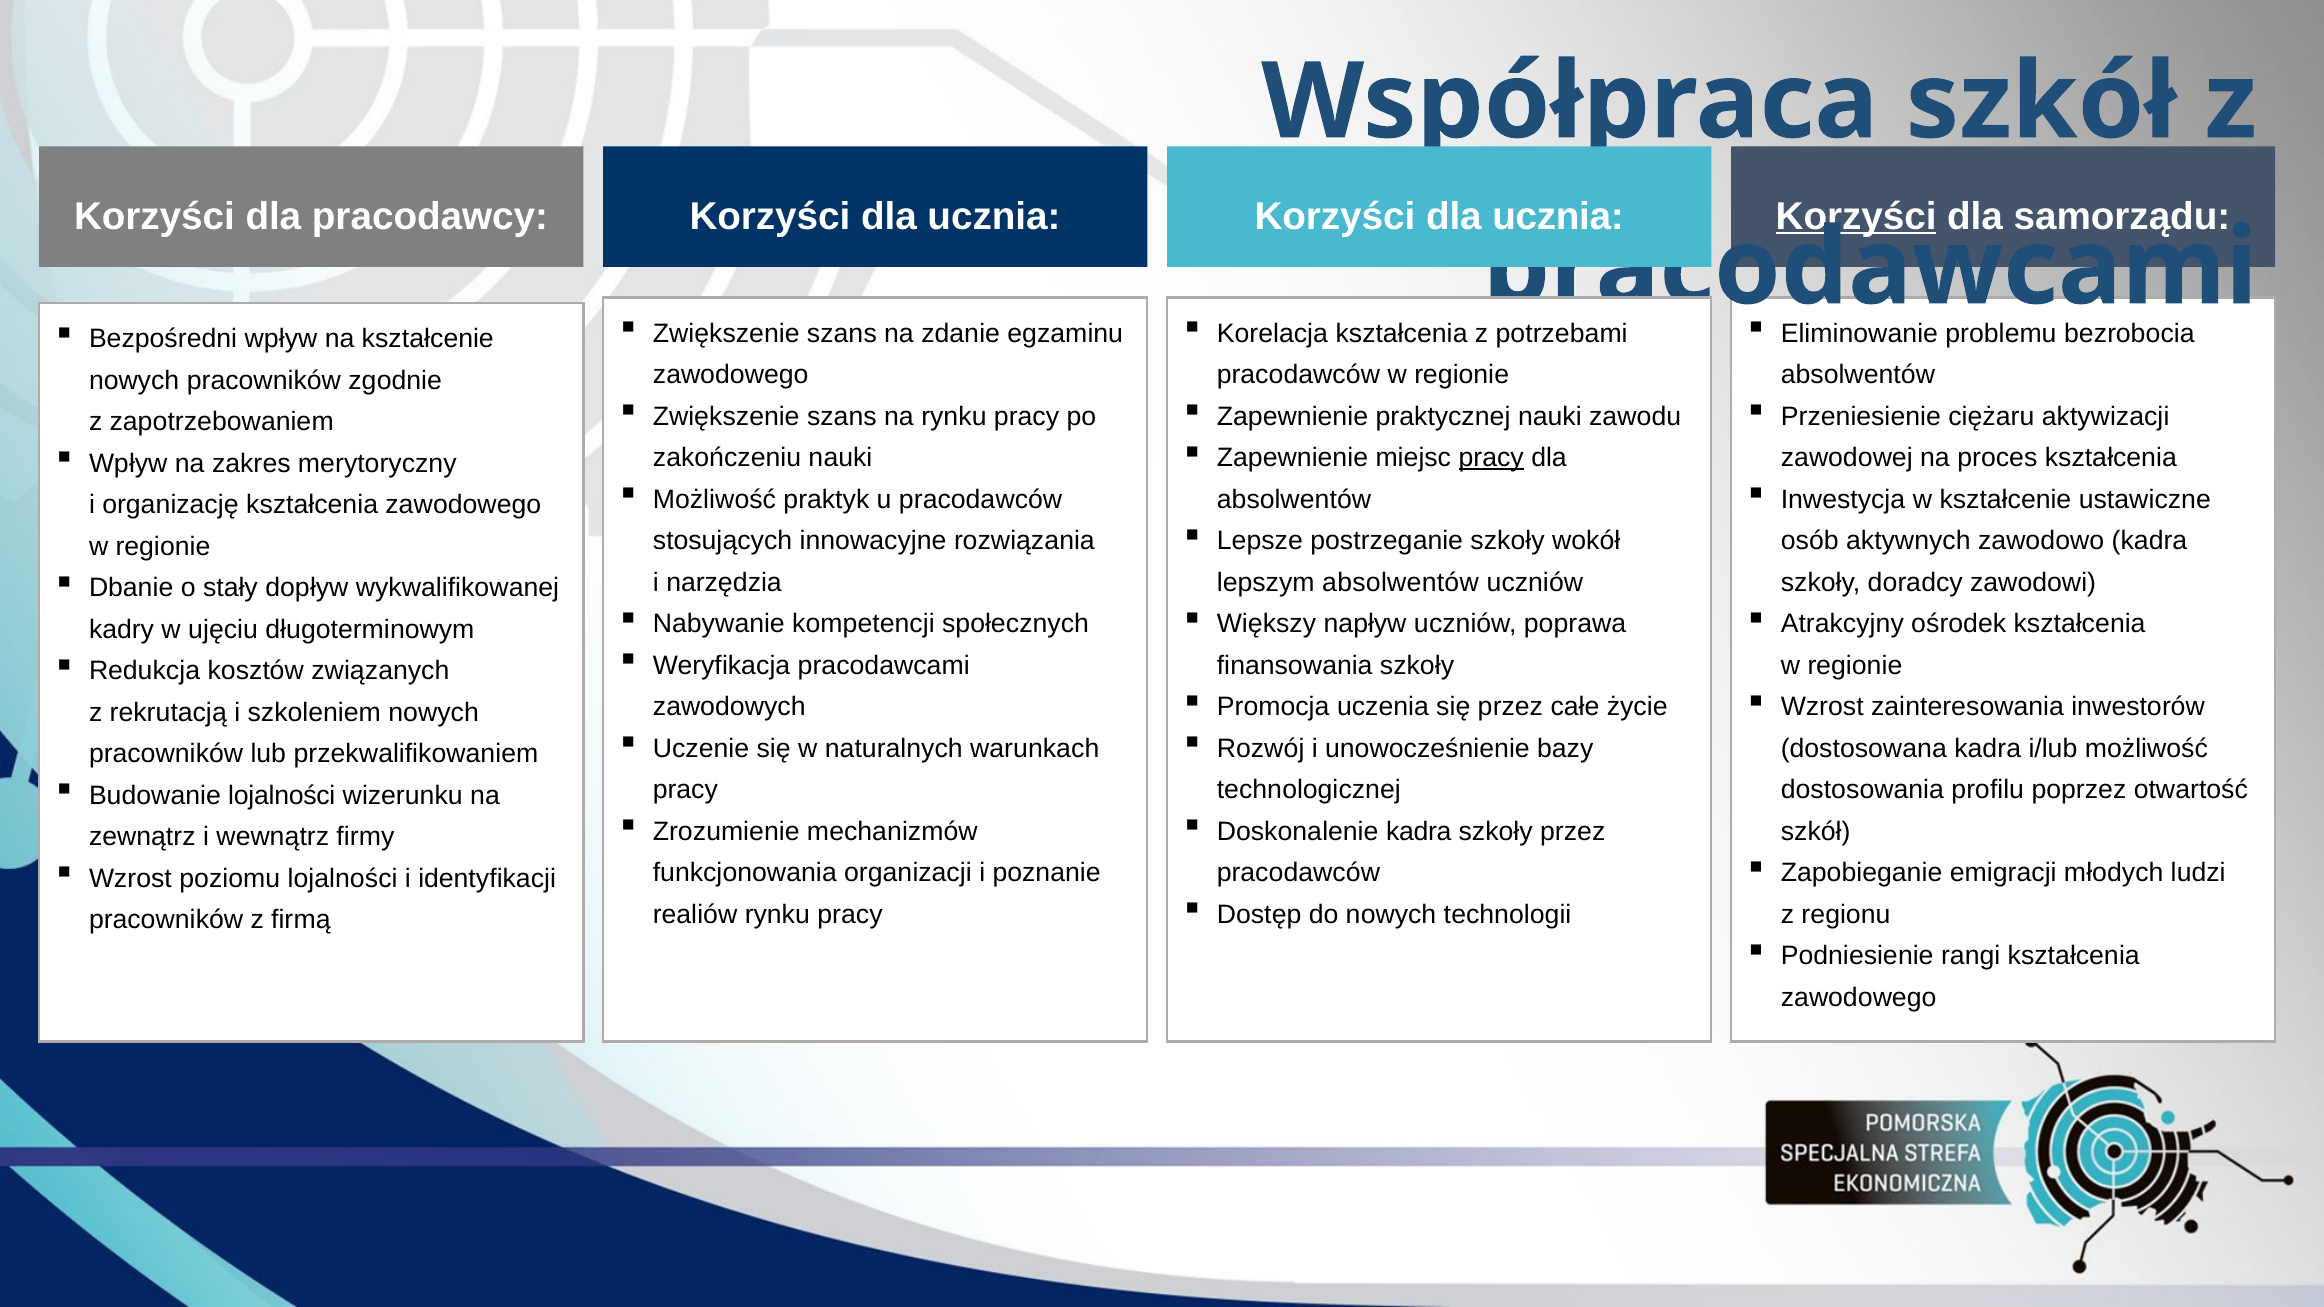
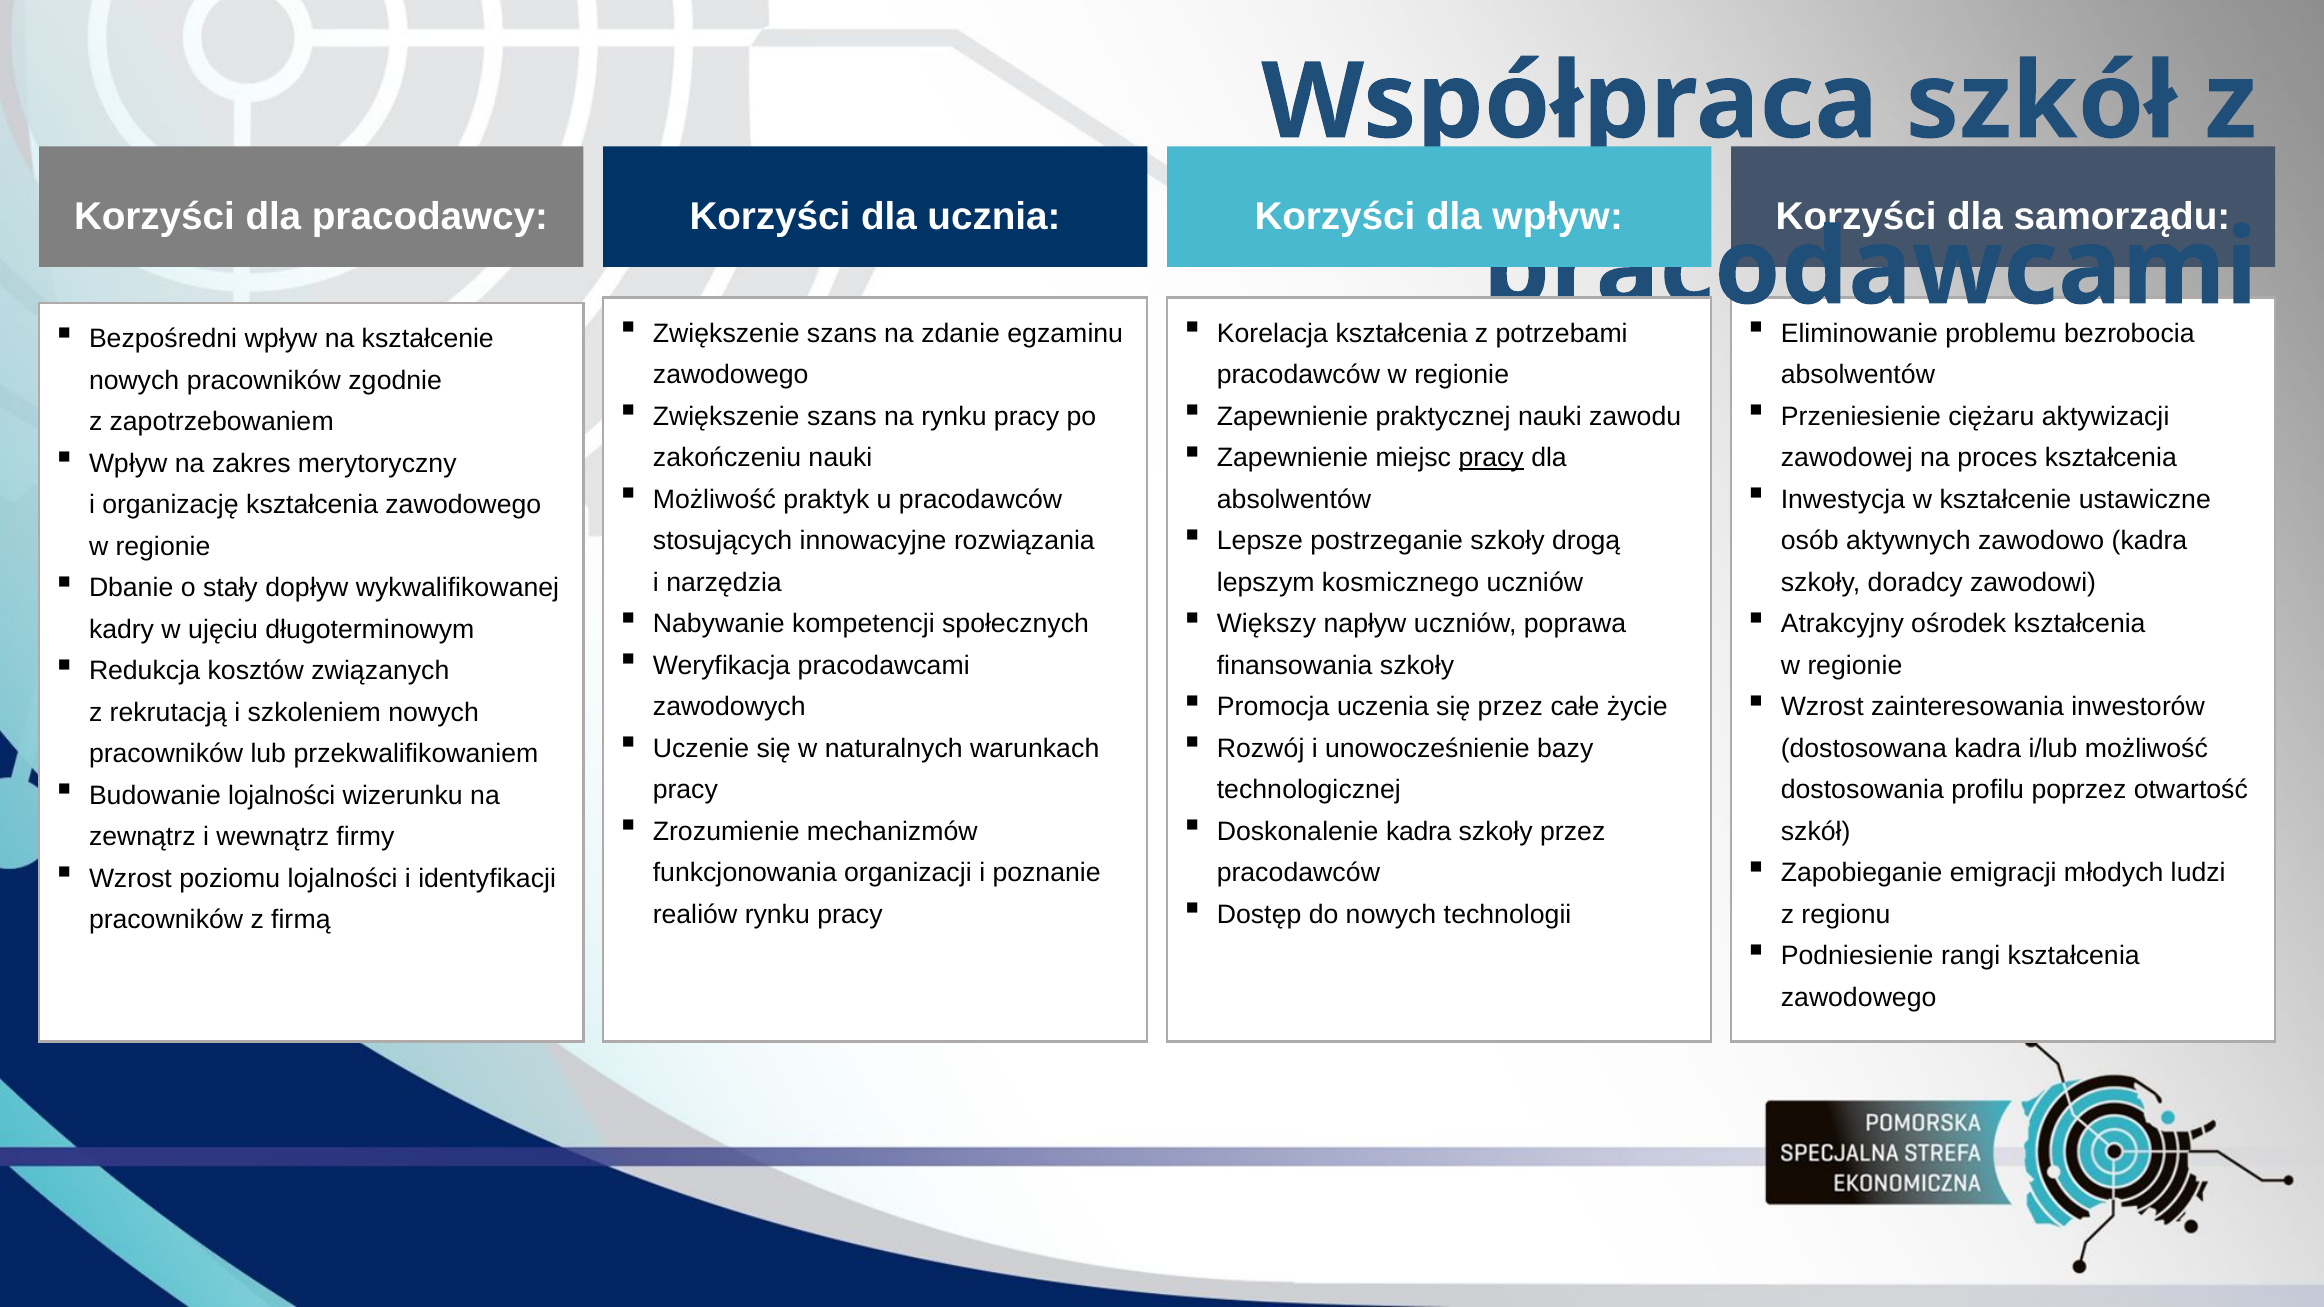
ucznia: ucznia -> wpływ (1558, 216)
Korzyści underline: present -> none (1856, 216)
wokół: wokół -> drogą (1586, 541)
lepszym absolwentów: absolwentów -> kosmicznego (1401, 582)
